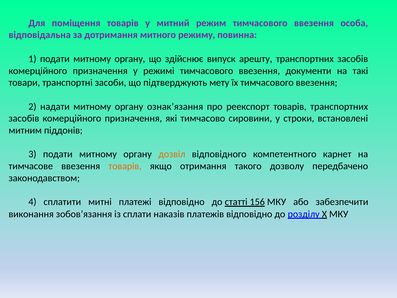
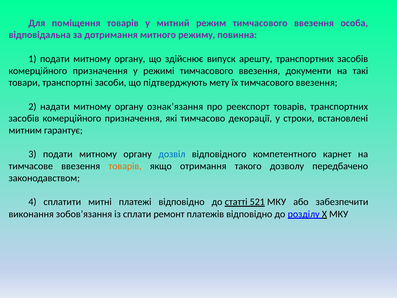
сировини: сировини -> декорації (250, 118)
пiддонiв: пiддонiв -> гарантує (63, 130)
дозвіл colour: orange -> blue (172, 154)
156: 156 -> 521 (257, 202)
наказів: наказів -> ремонт (169, 214)
